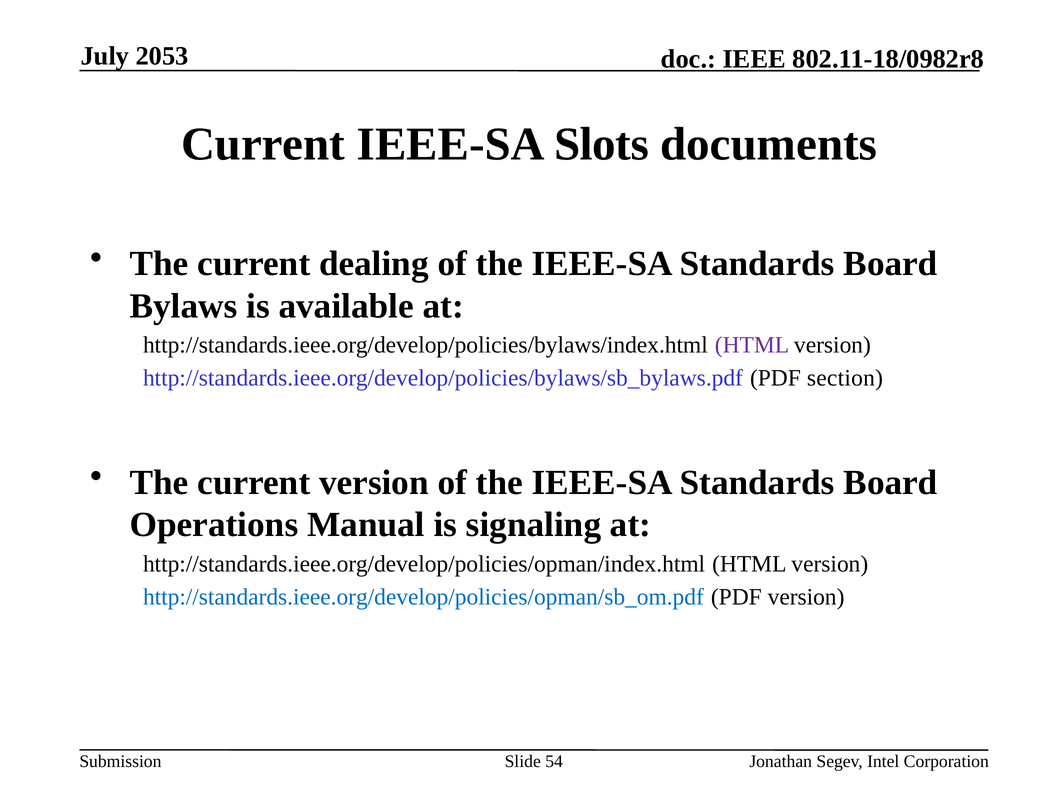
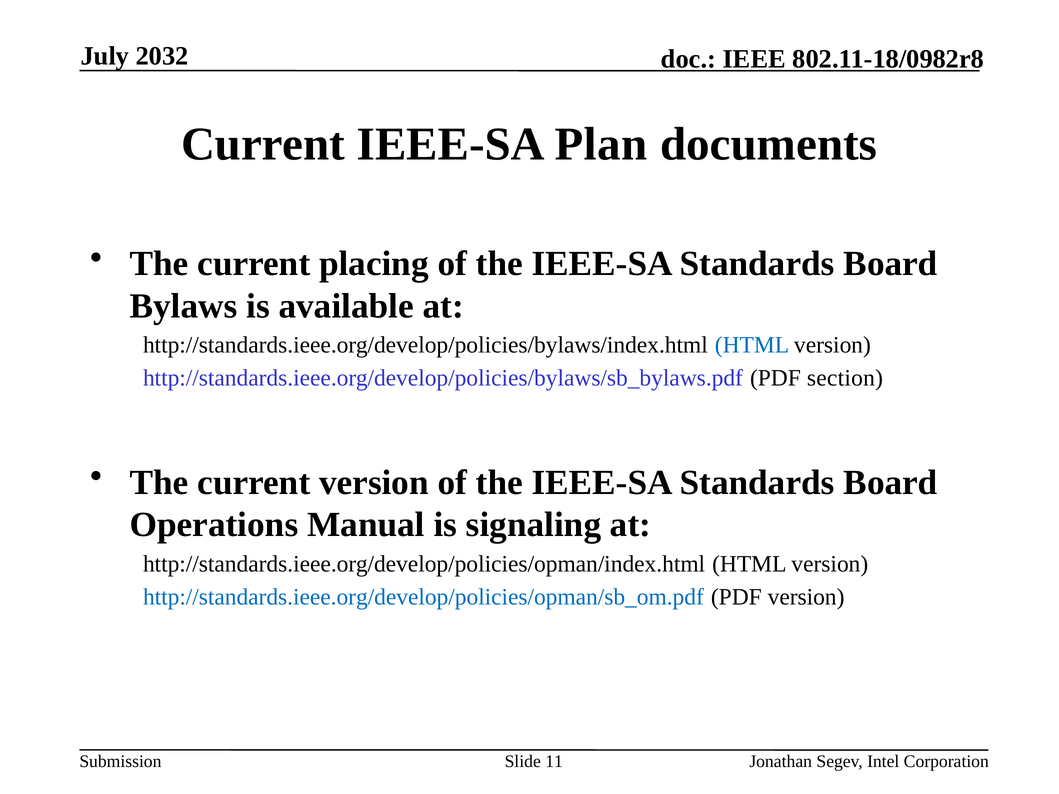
2053: 2053 -> 2032 (162, 56)
Slots: Slots -> Plan (601, 144)
dealing: dealing -> placing (374, 264)
HTML colour: purple -> blue (752, 345)
54: 54 -> 11 (554, 762)
